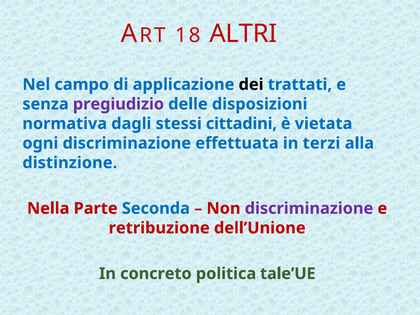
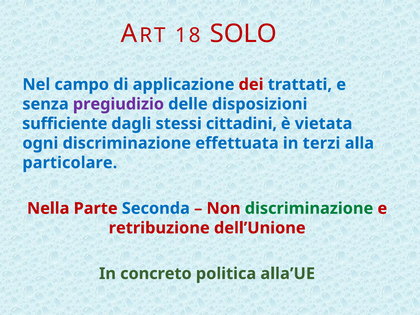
ALTRI: ALTRI -> SOLO (243, 34)
dei colour: black -> red (251, 85)
normativa: normativa -> sufficiente (65, 124)
distinzione: distinzione -> particolare (70, 163)
discriminazione colour: purple -> green (309, 208)
tale’UE: tale’UE -> alla’UE (288, 274)
